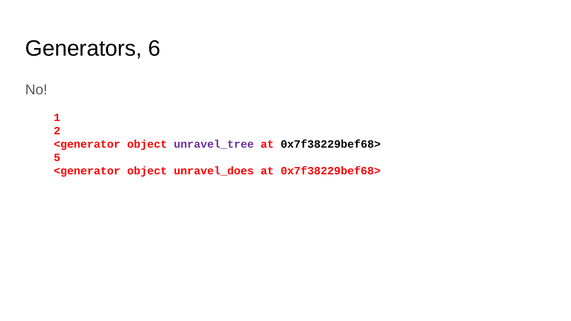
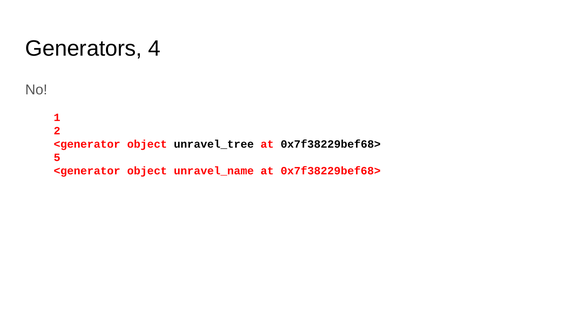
6: 6 -> 4 (154, 48)
unravel_tree colour: purple -> black (214, 144)
unravel_does: unravel_does -> unravel_name (214, 171)
